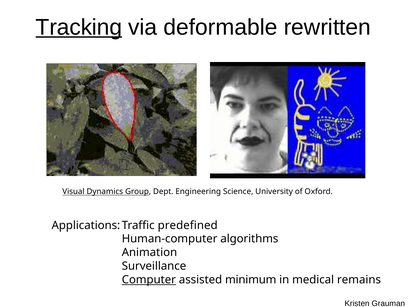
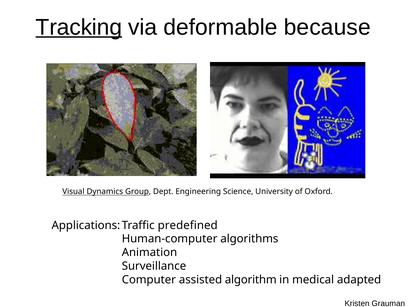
rewritten: rewritten -> because (327, 27)
Computer underline: present -> none (149, 280)
minimum: minimum -> algorithm (251, 280)
remains: remains -> adapted (359, 280)
